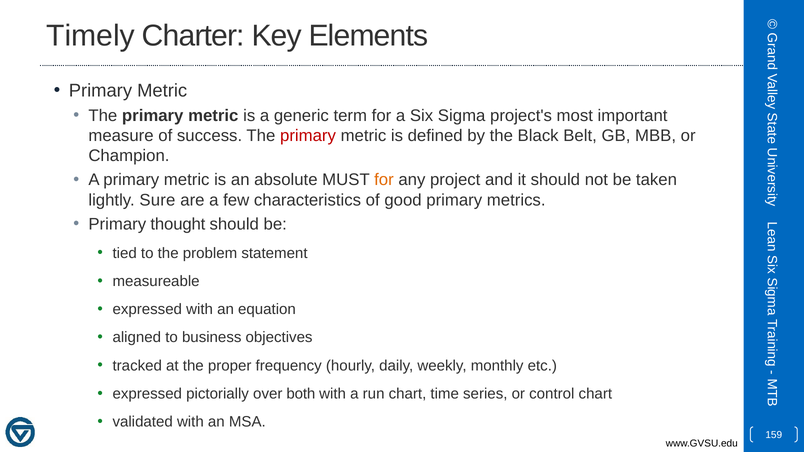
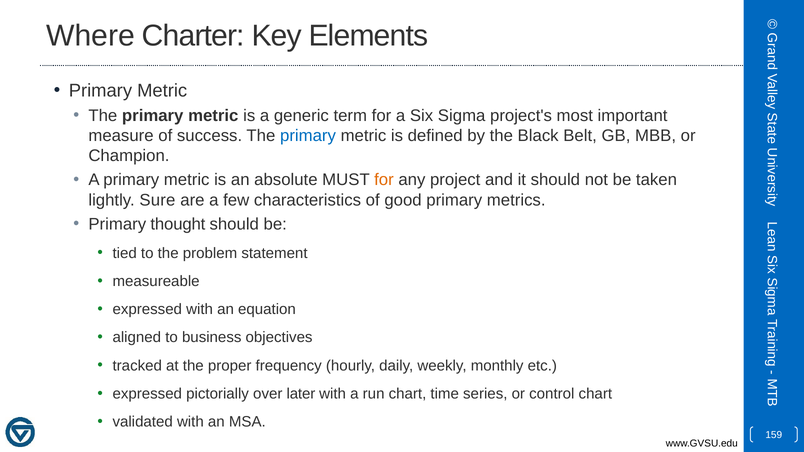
Timely: Timely -> Where (91, 36)
primary colour: red -> blue (308, 136)
both: both -> later (301, 394)
